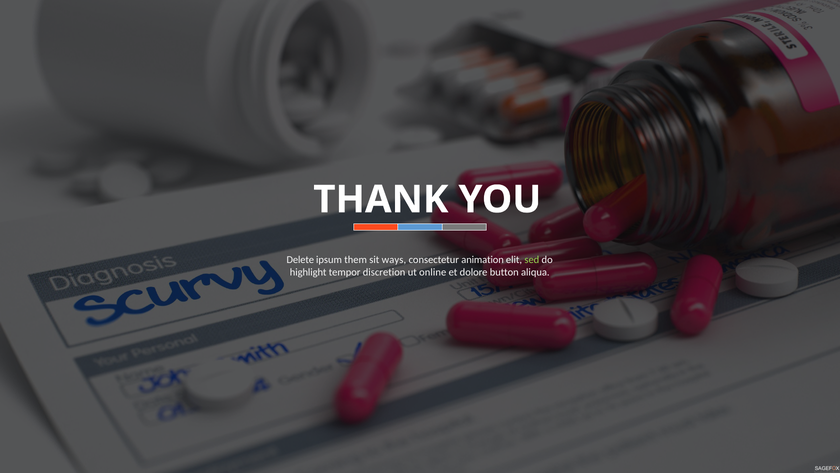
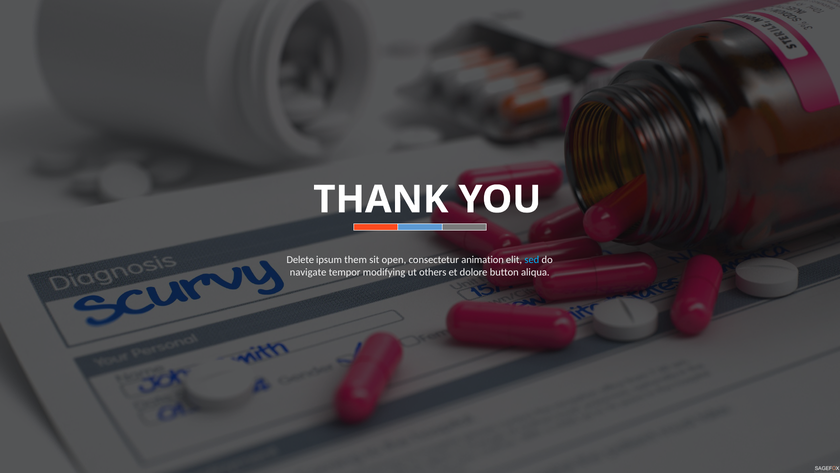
ways: ways -> open (394, 259)
sed colour: light green -> light blue (532, 259)
highlight: highlight -> navigate (308, 272)
discretion: discretion -> modifying (384, 272)
online: online -> others (433, 272)
